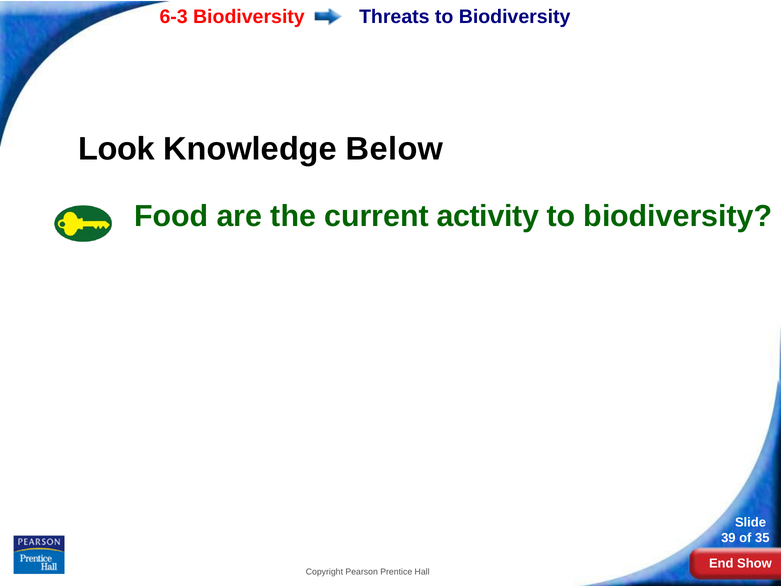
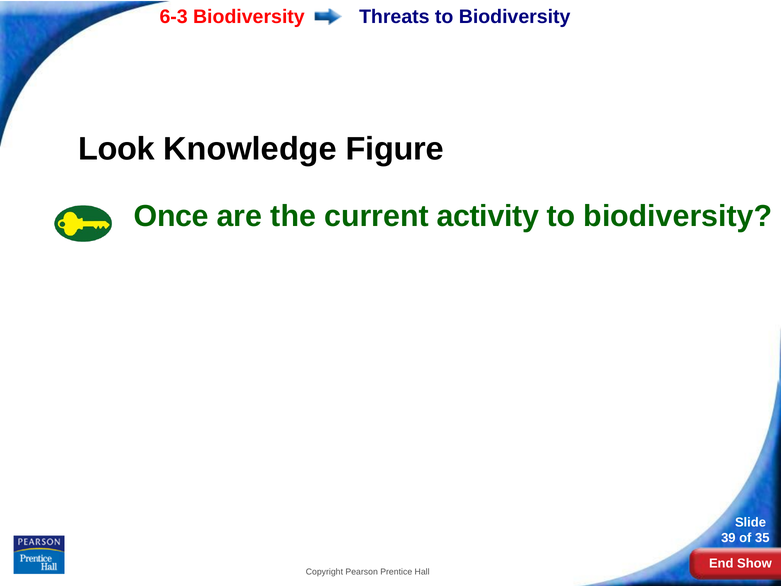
Below: Below -> Figure (395, 149)
Food: Food -> Once (171, 216)
